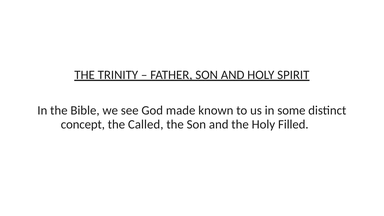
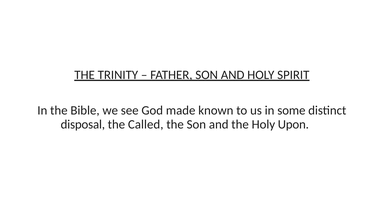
concept: concept -> disposal (83, 124)
Filled: Filled -> Upon (293, 124)
